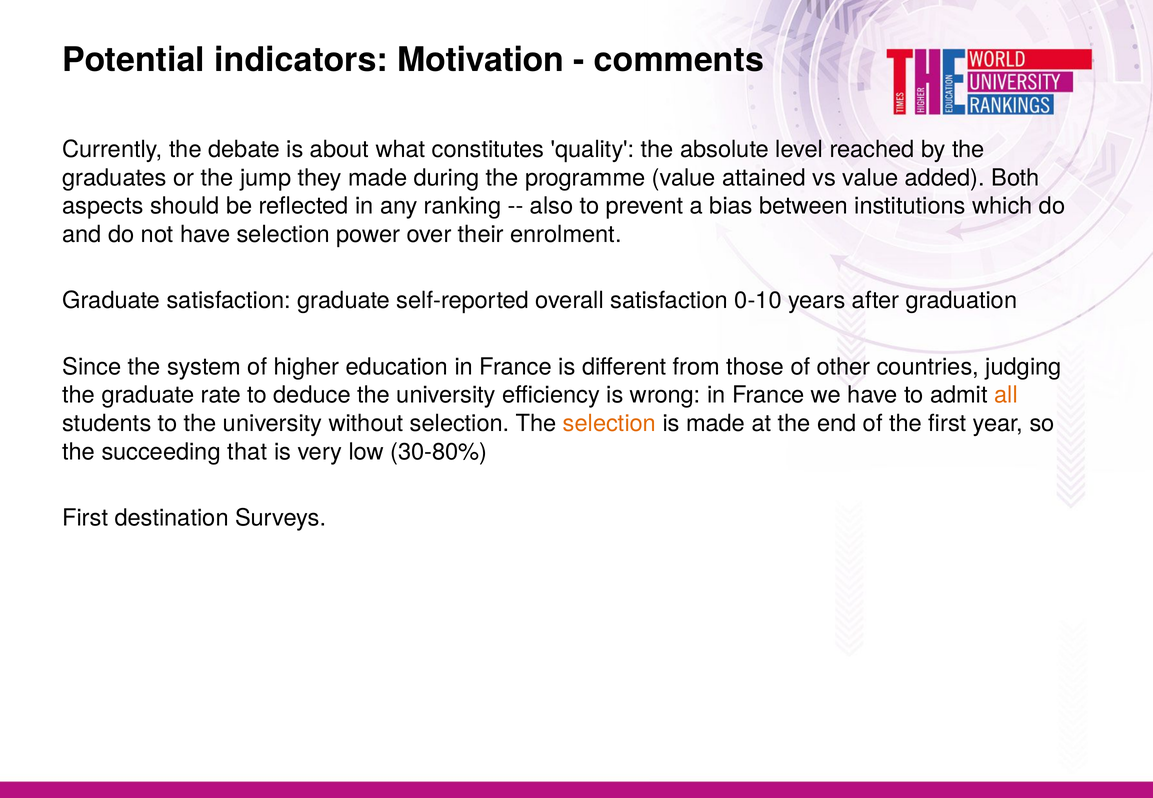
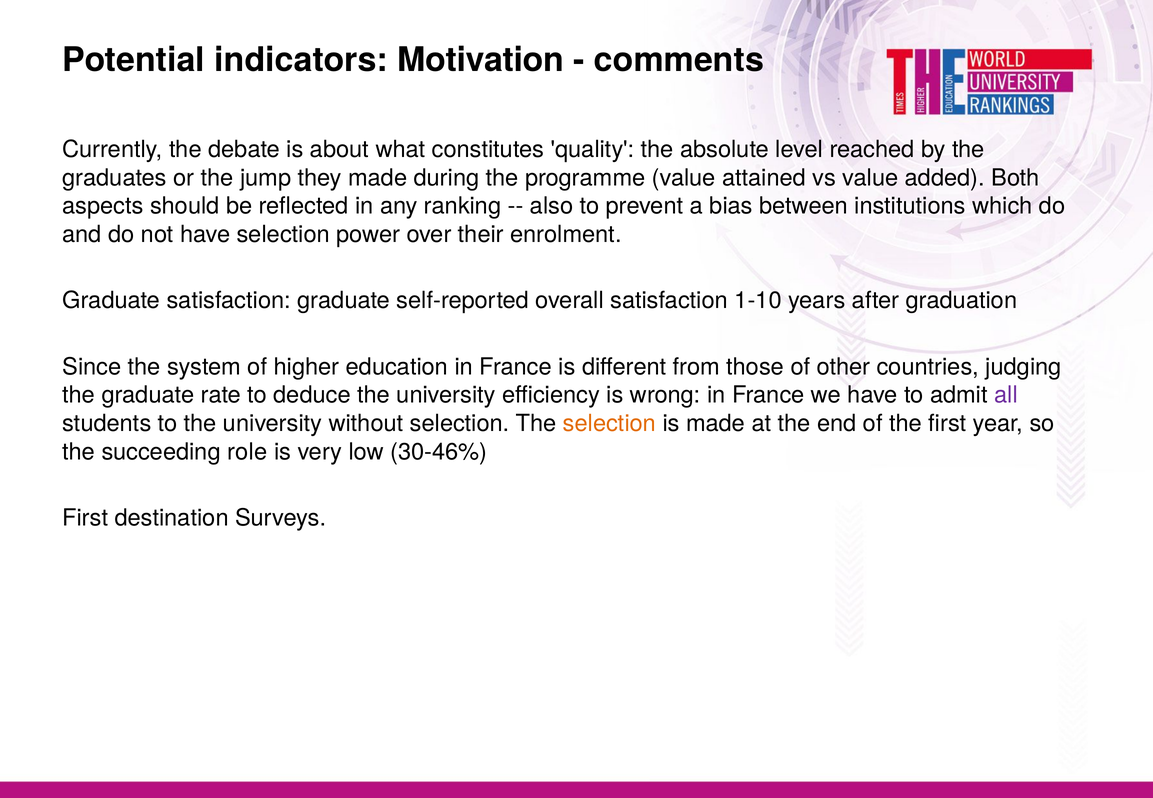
0-10: 0-10 -> 1-10 (758, 301)
all colour: orange -> purple (1006, 395)
that: that -> role (247, 452)
30-80%: 30-80% -> 30-46% (439, 452)
